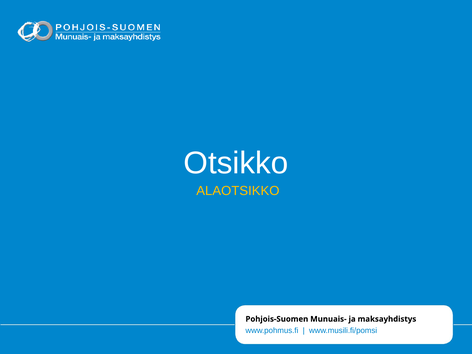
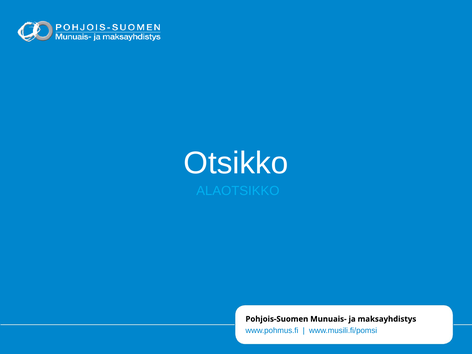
ALAOTSIKKO colour: yellow -> light blue (238, 191)
